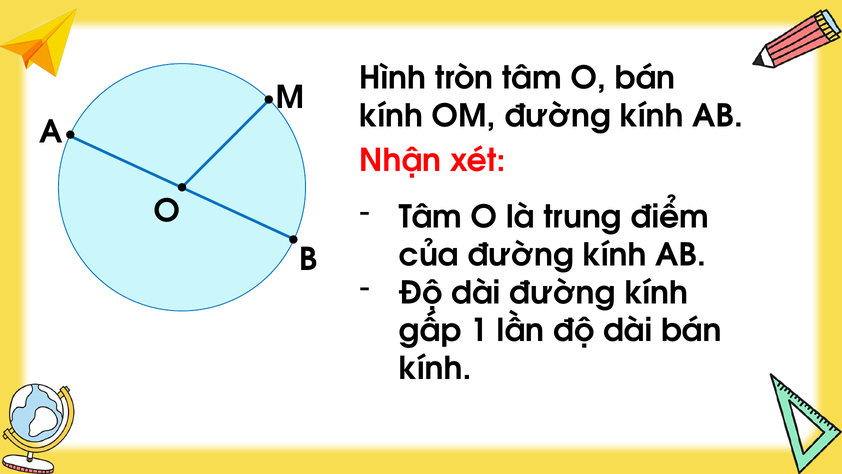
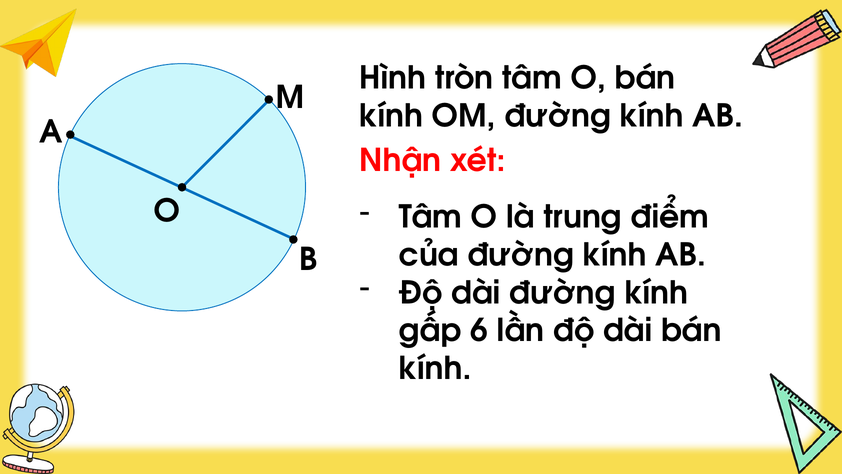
1: 1 -> 6 (479, 331)
